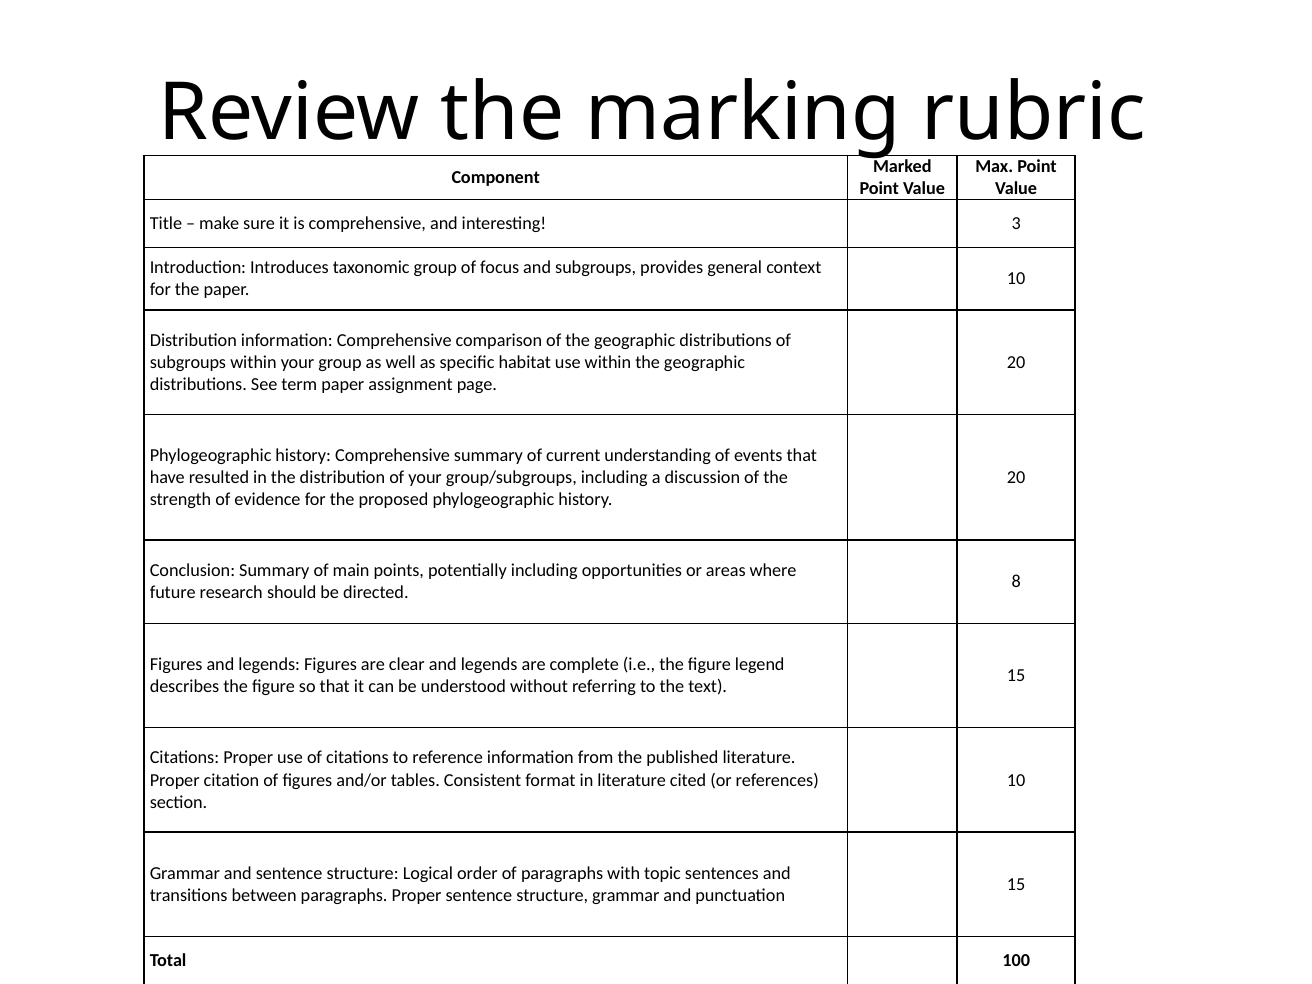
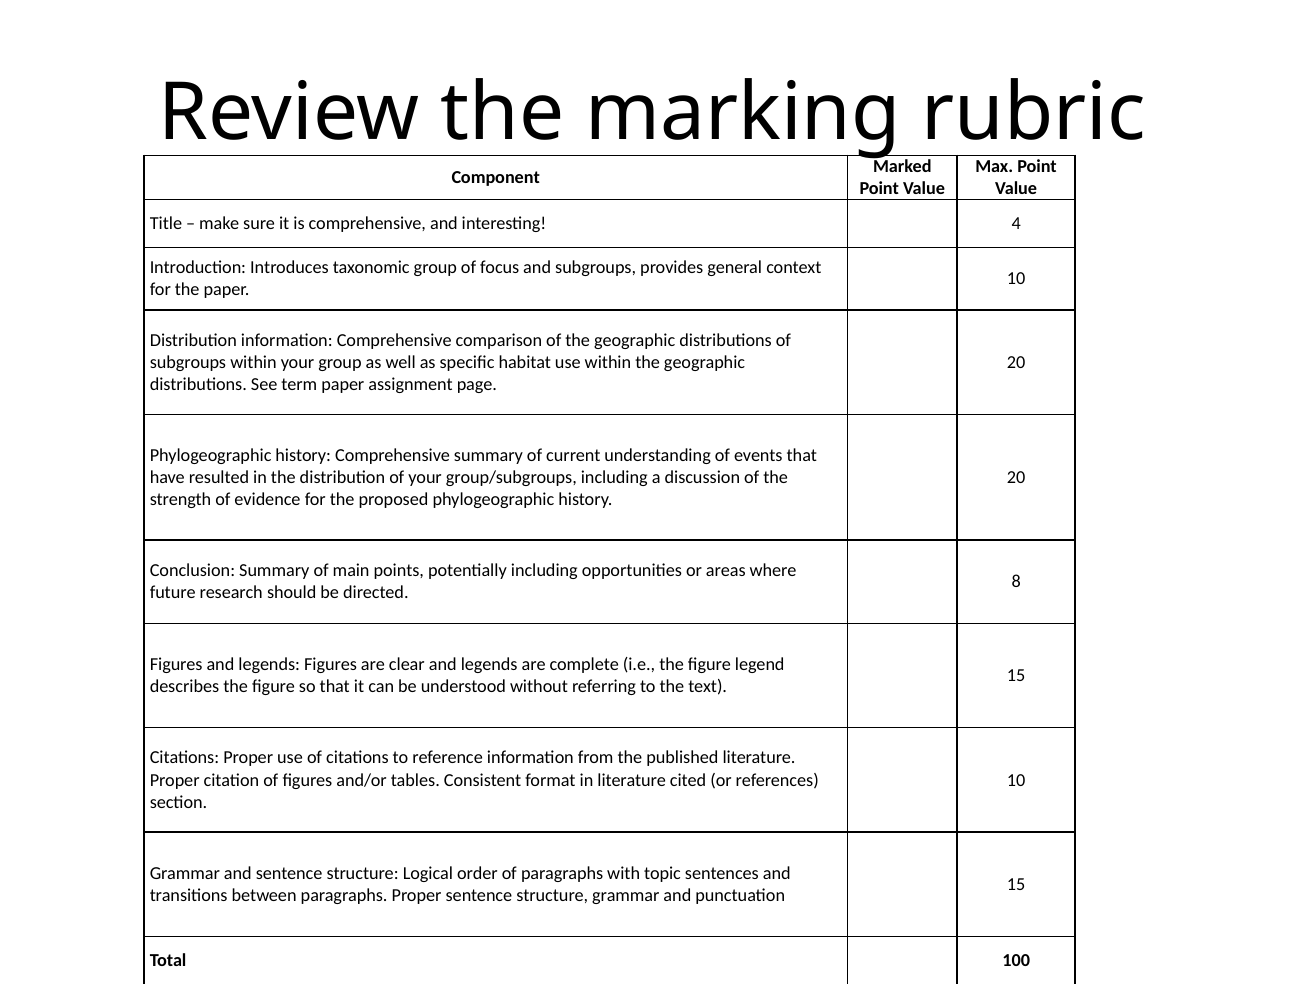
3: 3 -> 4 (1016, 224)
